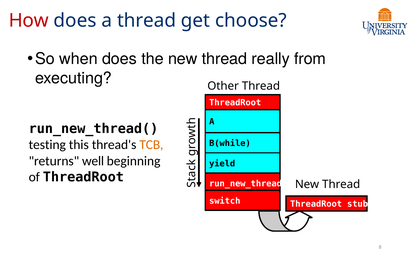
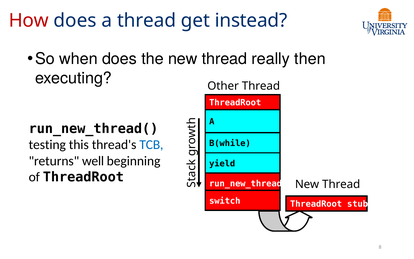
choose: choose -> instead (251, 20)
from: from -> then (310, 59)
TCB colour: orange -> blue (151, 145)
